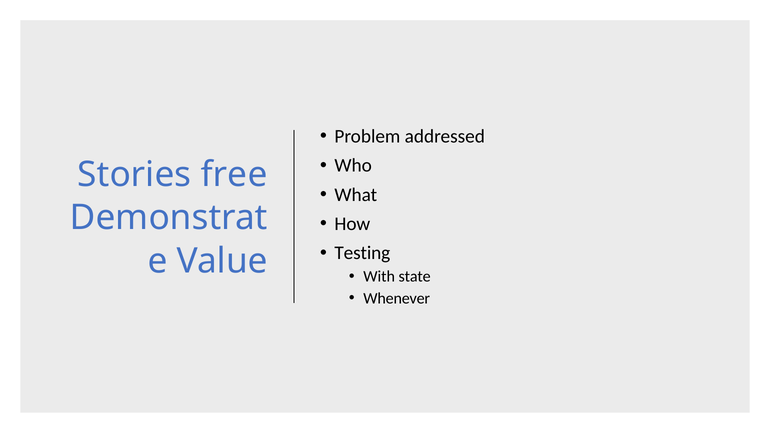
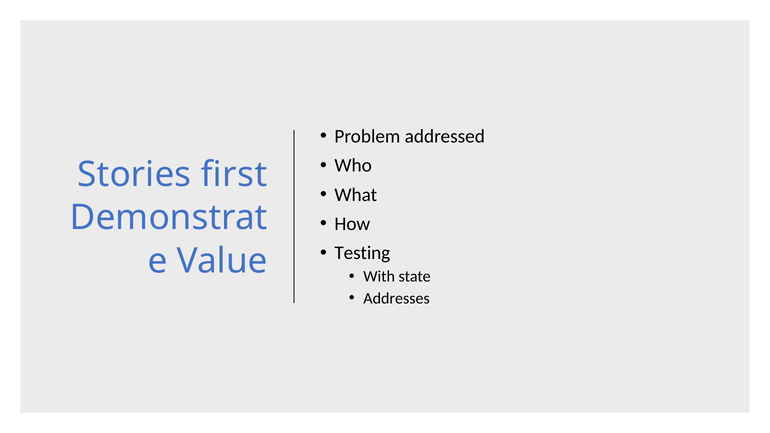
free: free -> first (234, 175)
Whenever: Whenever -> Addresses (397, 298)
